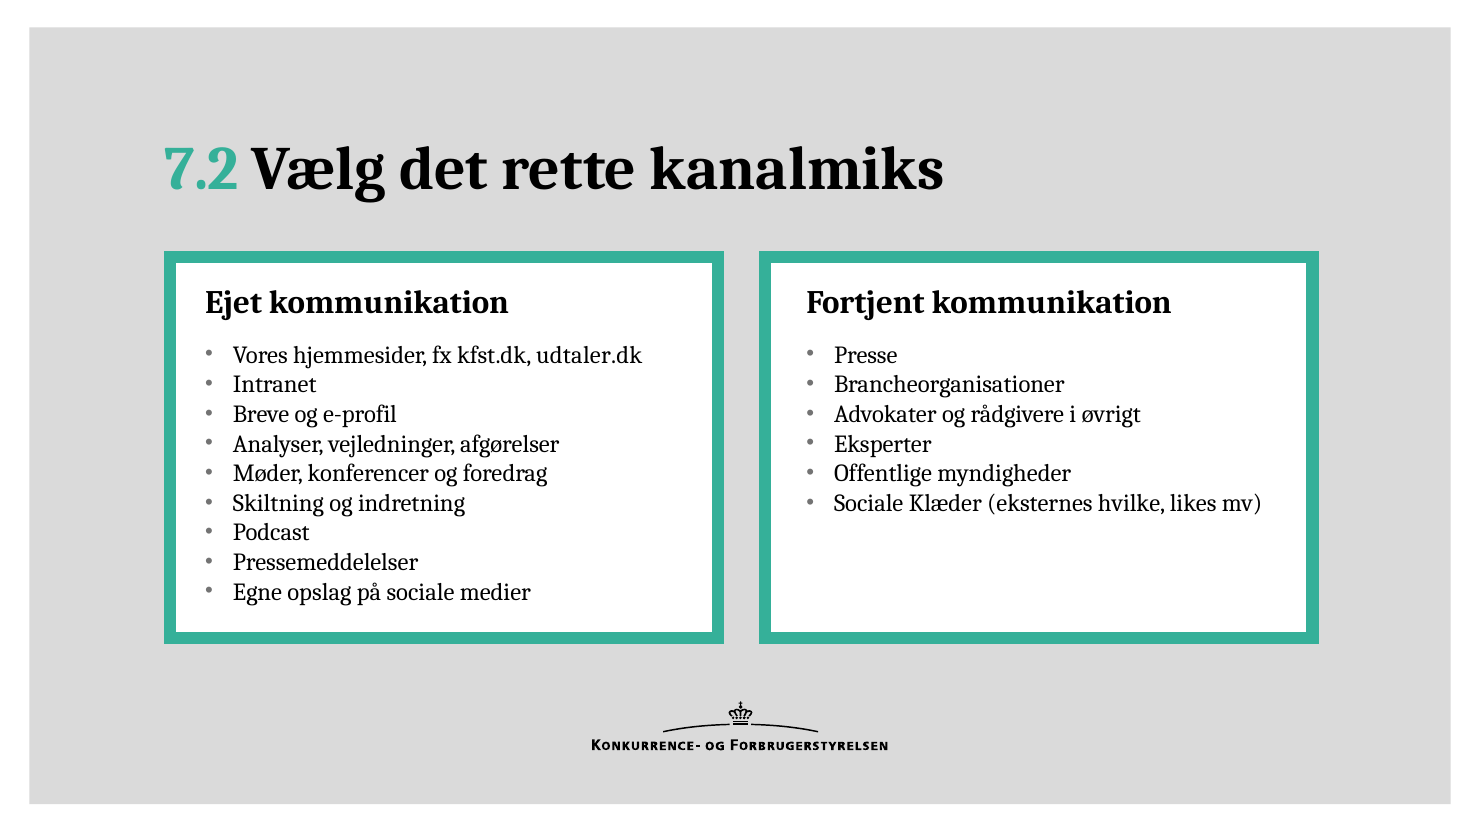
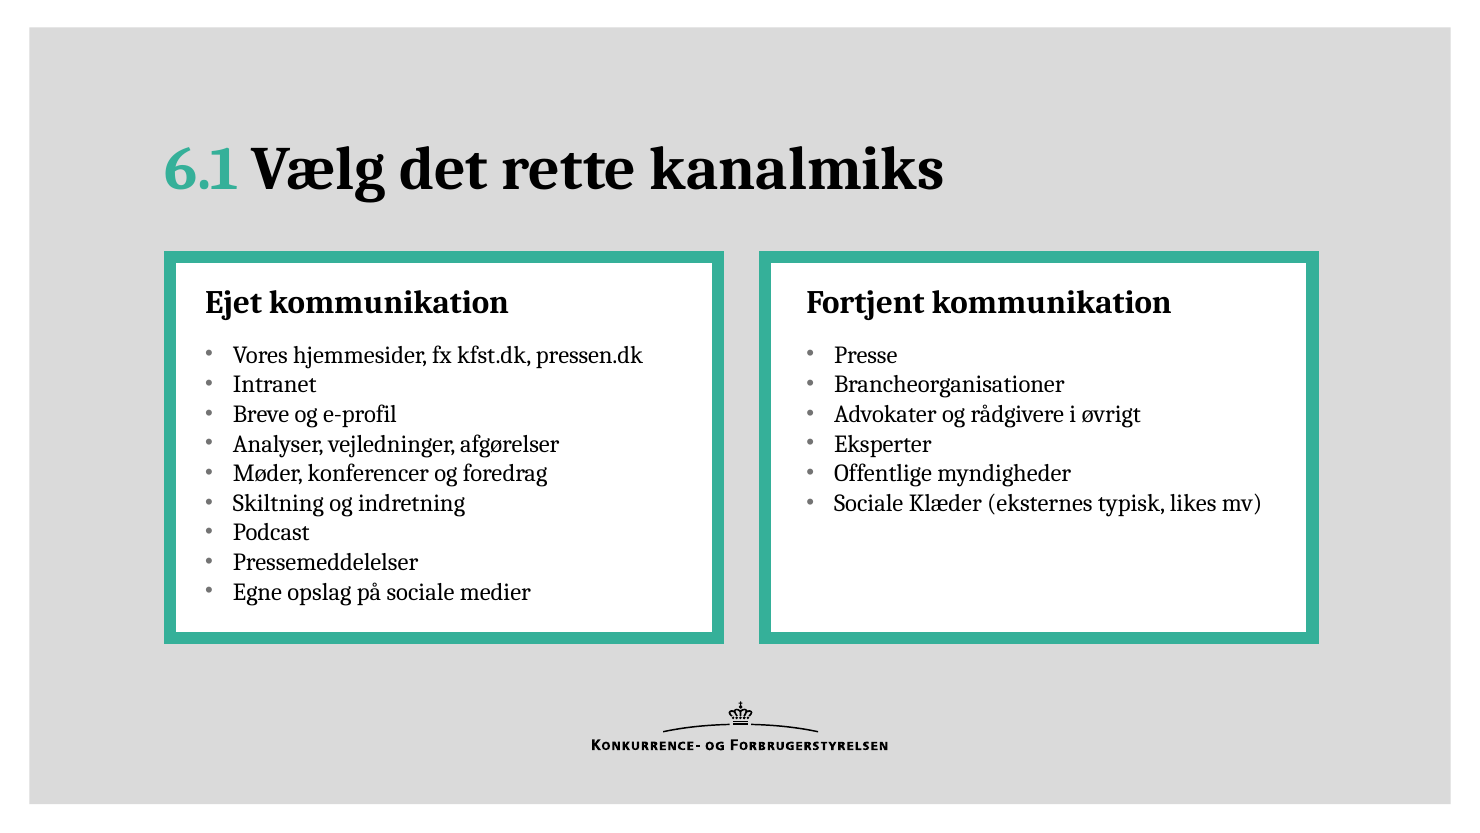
7.2: 7.2 -> 6.1 (202, 169)
udtaler.dk: udtaler.dk -> pressen.dk (589, 355)
hvilke: hvilke -> typisk (1132, 503)
